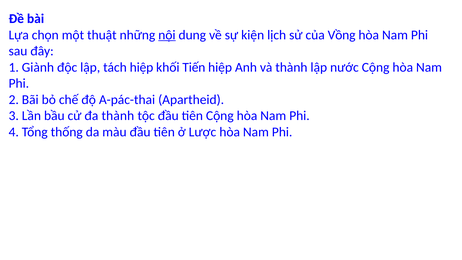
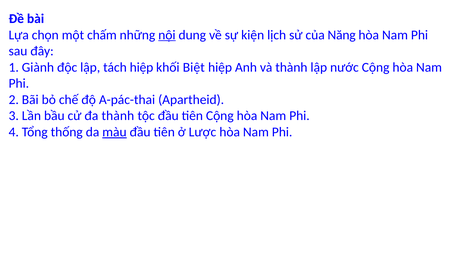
thuật: thuật -> chấm (102, 35)
Vồng: Vồng -> Năng (342, 35)
Tiến: Tiến -> Biệt (194, 67)
màu underline: none -> present (114, 132)
